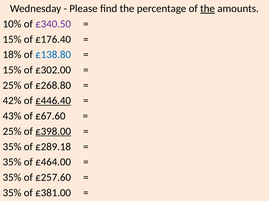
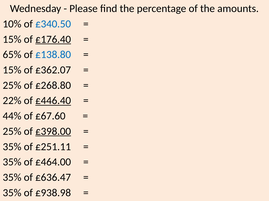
the underline: present -> none (208, 9)
£340.50 colour: purple -> blue (53, 24)
£176.40 underline: none -> present (53, 39)
18%: 18% -> 65% (12, 55)
£302.00: £302.00 -> £362.07 (53, 70)
42%: 42% -> 22% (12, 101)
43%: 43% -> 44% (12, 116)
£289.18: £289.18 -> £251.11 (53, 147)
£257.60: £257.60 -> £636.47 (53, 178)
£381.00: £381.00 -> £938.98 (53, 193)
